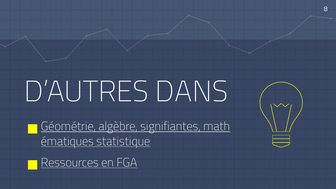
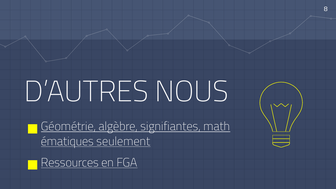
DANS: DANS -> NOUS (192, 92)
statistique: statistique -> seulement (123, 141)
